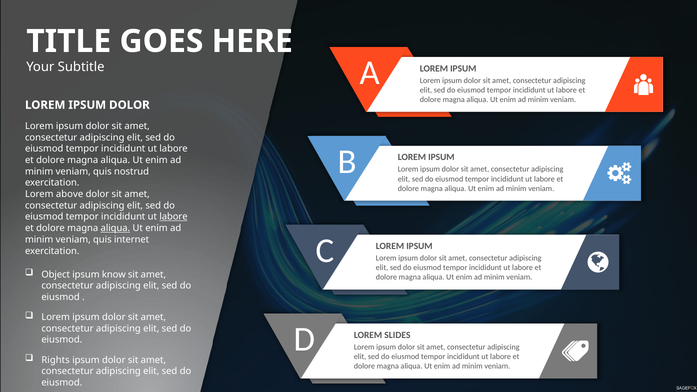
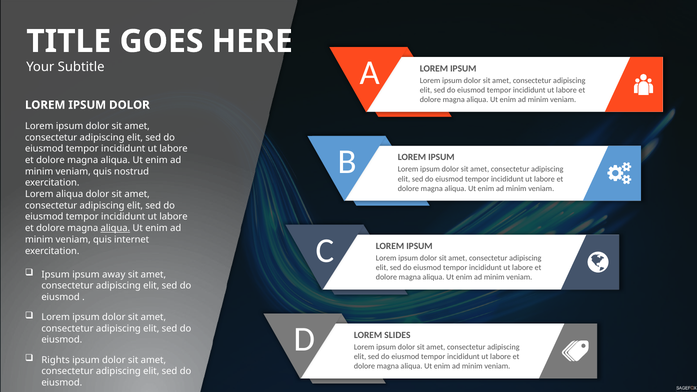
Lorem above: above -> aliqua (70, 194)
labore underline: present -> none (174, 217)
Object: Object -> Ipsum (56, 274)
know: know -> away (114, 274)
